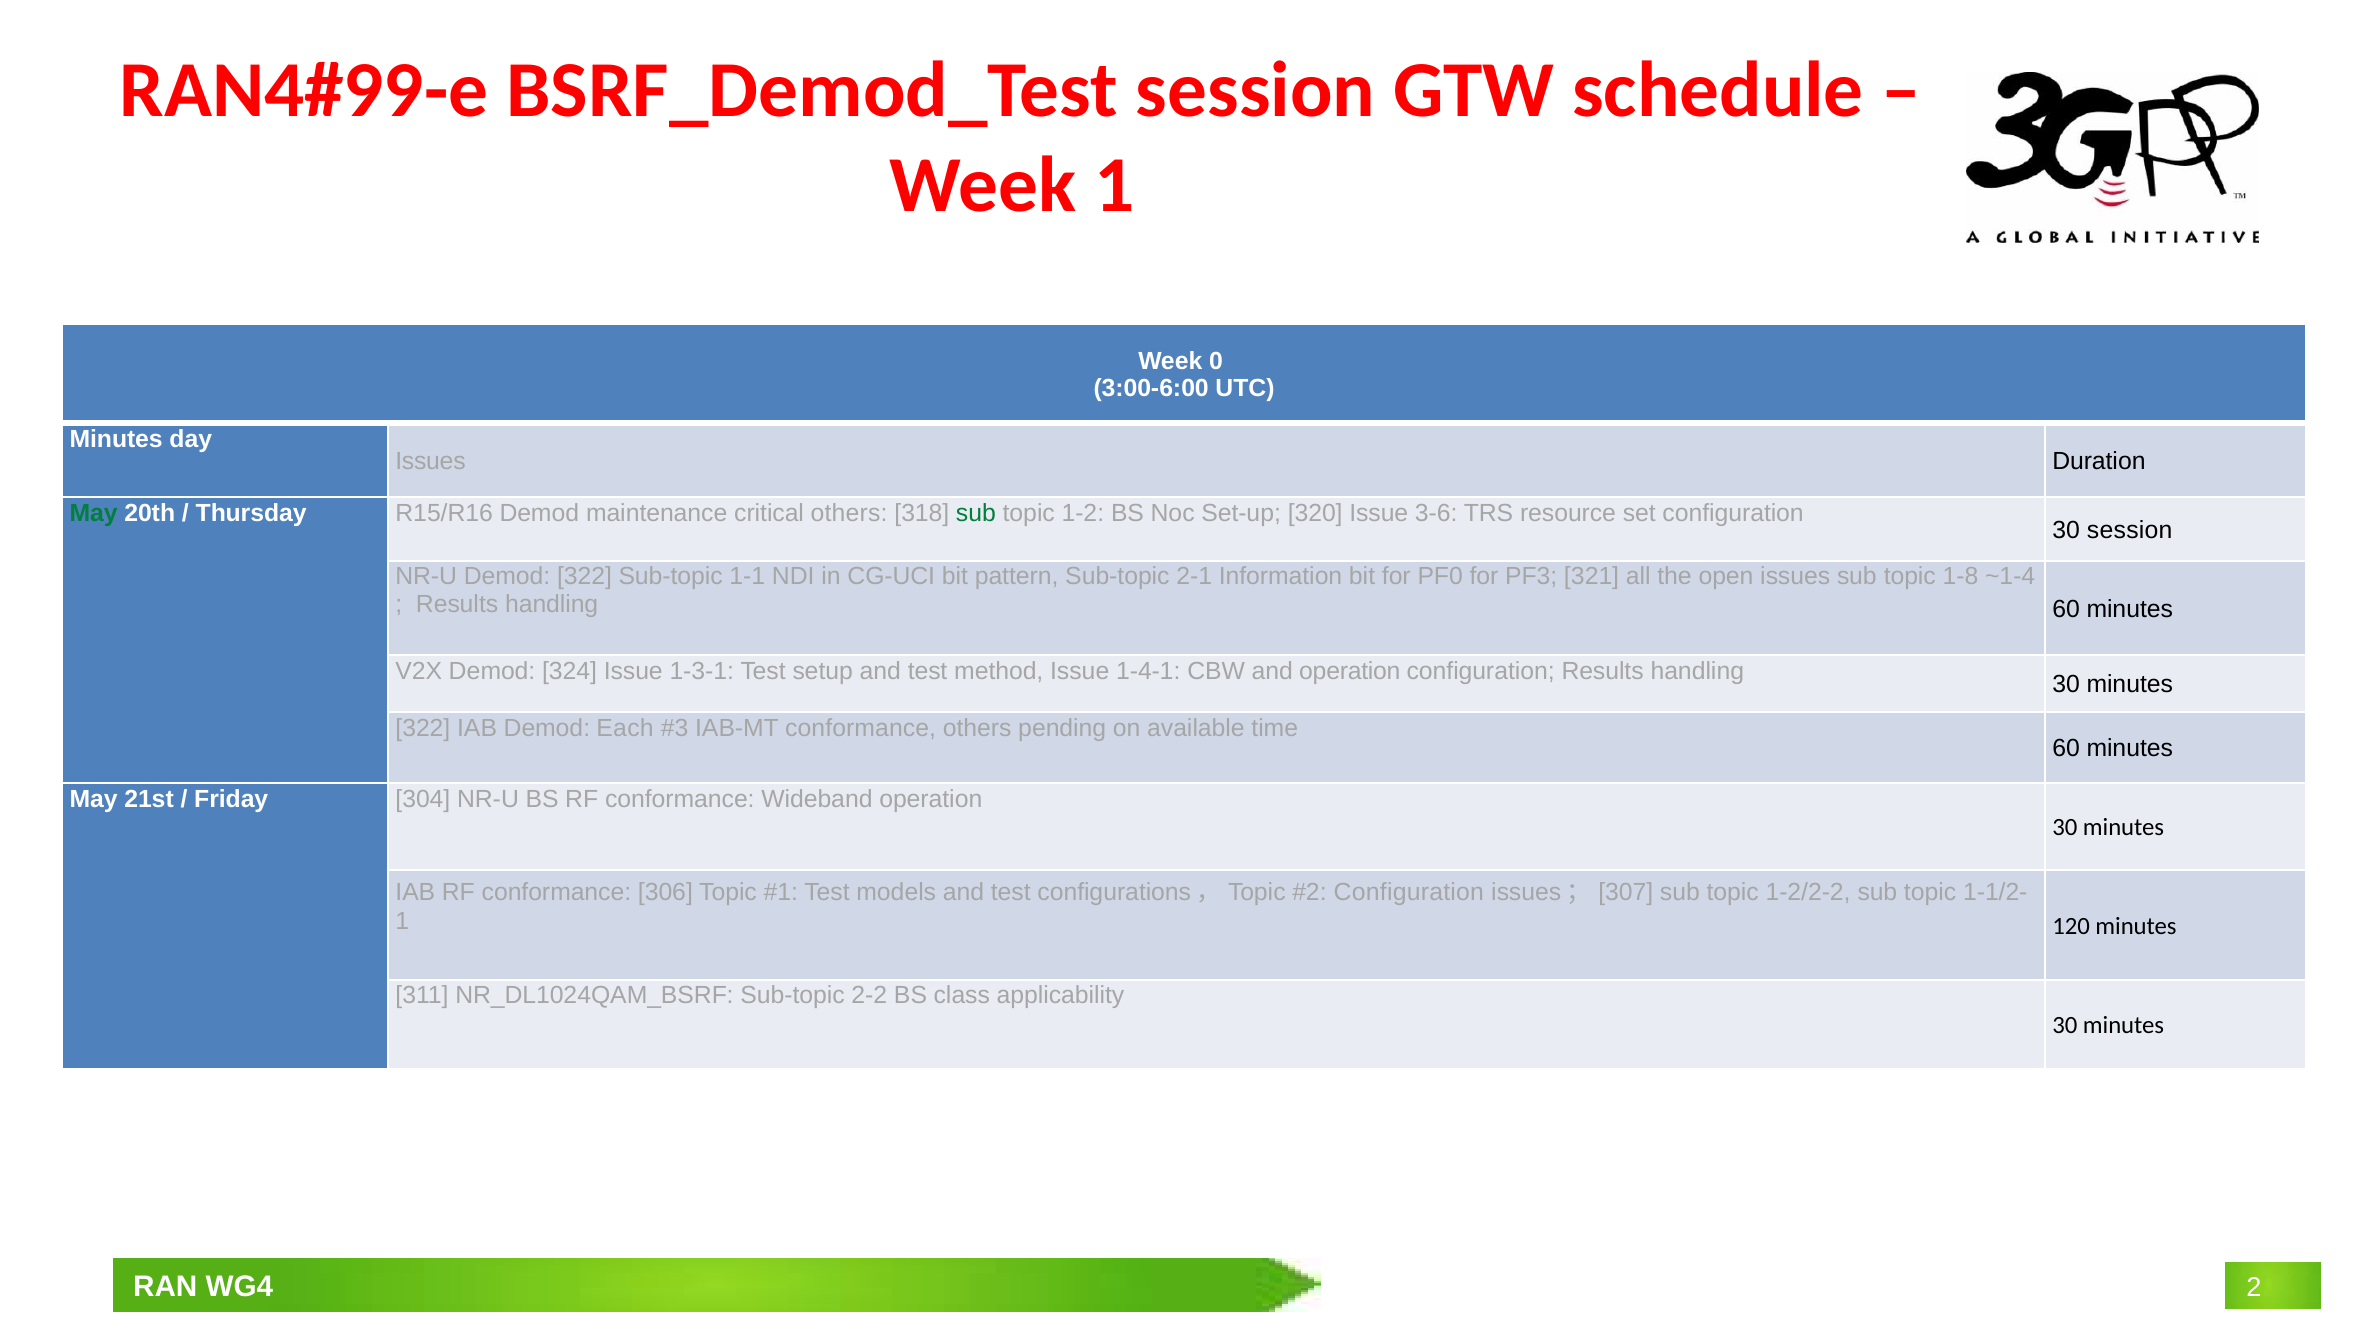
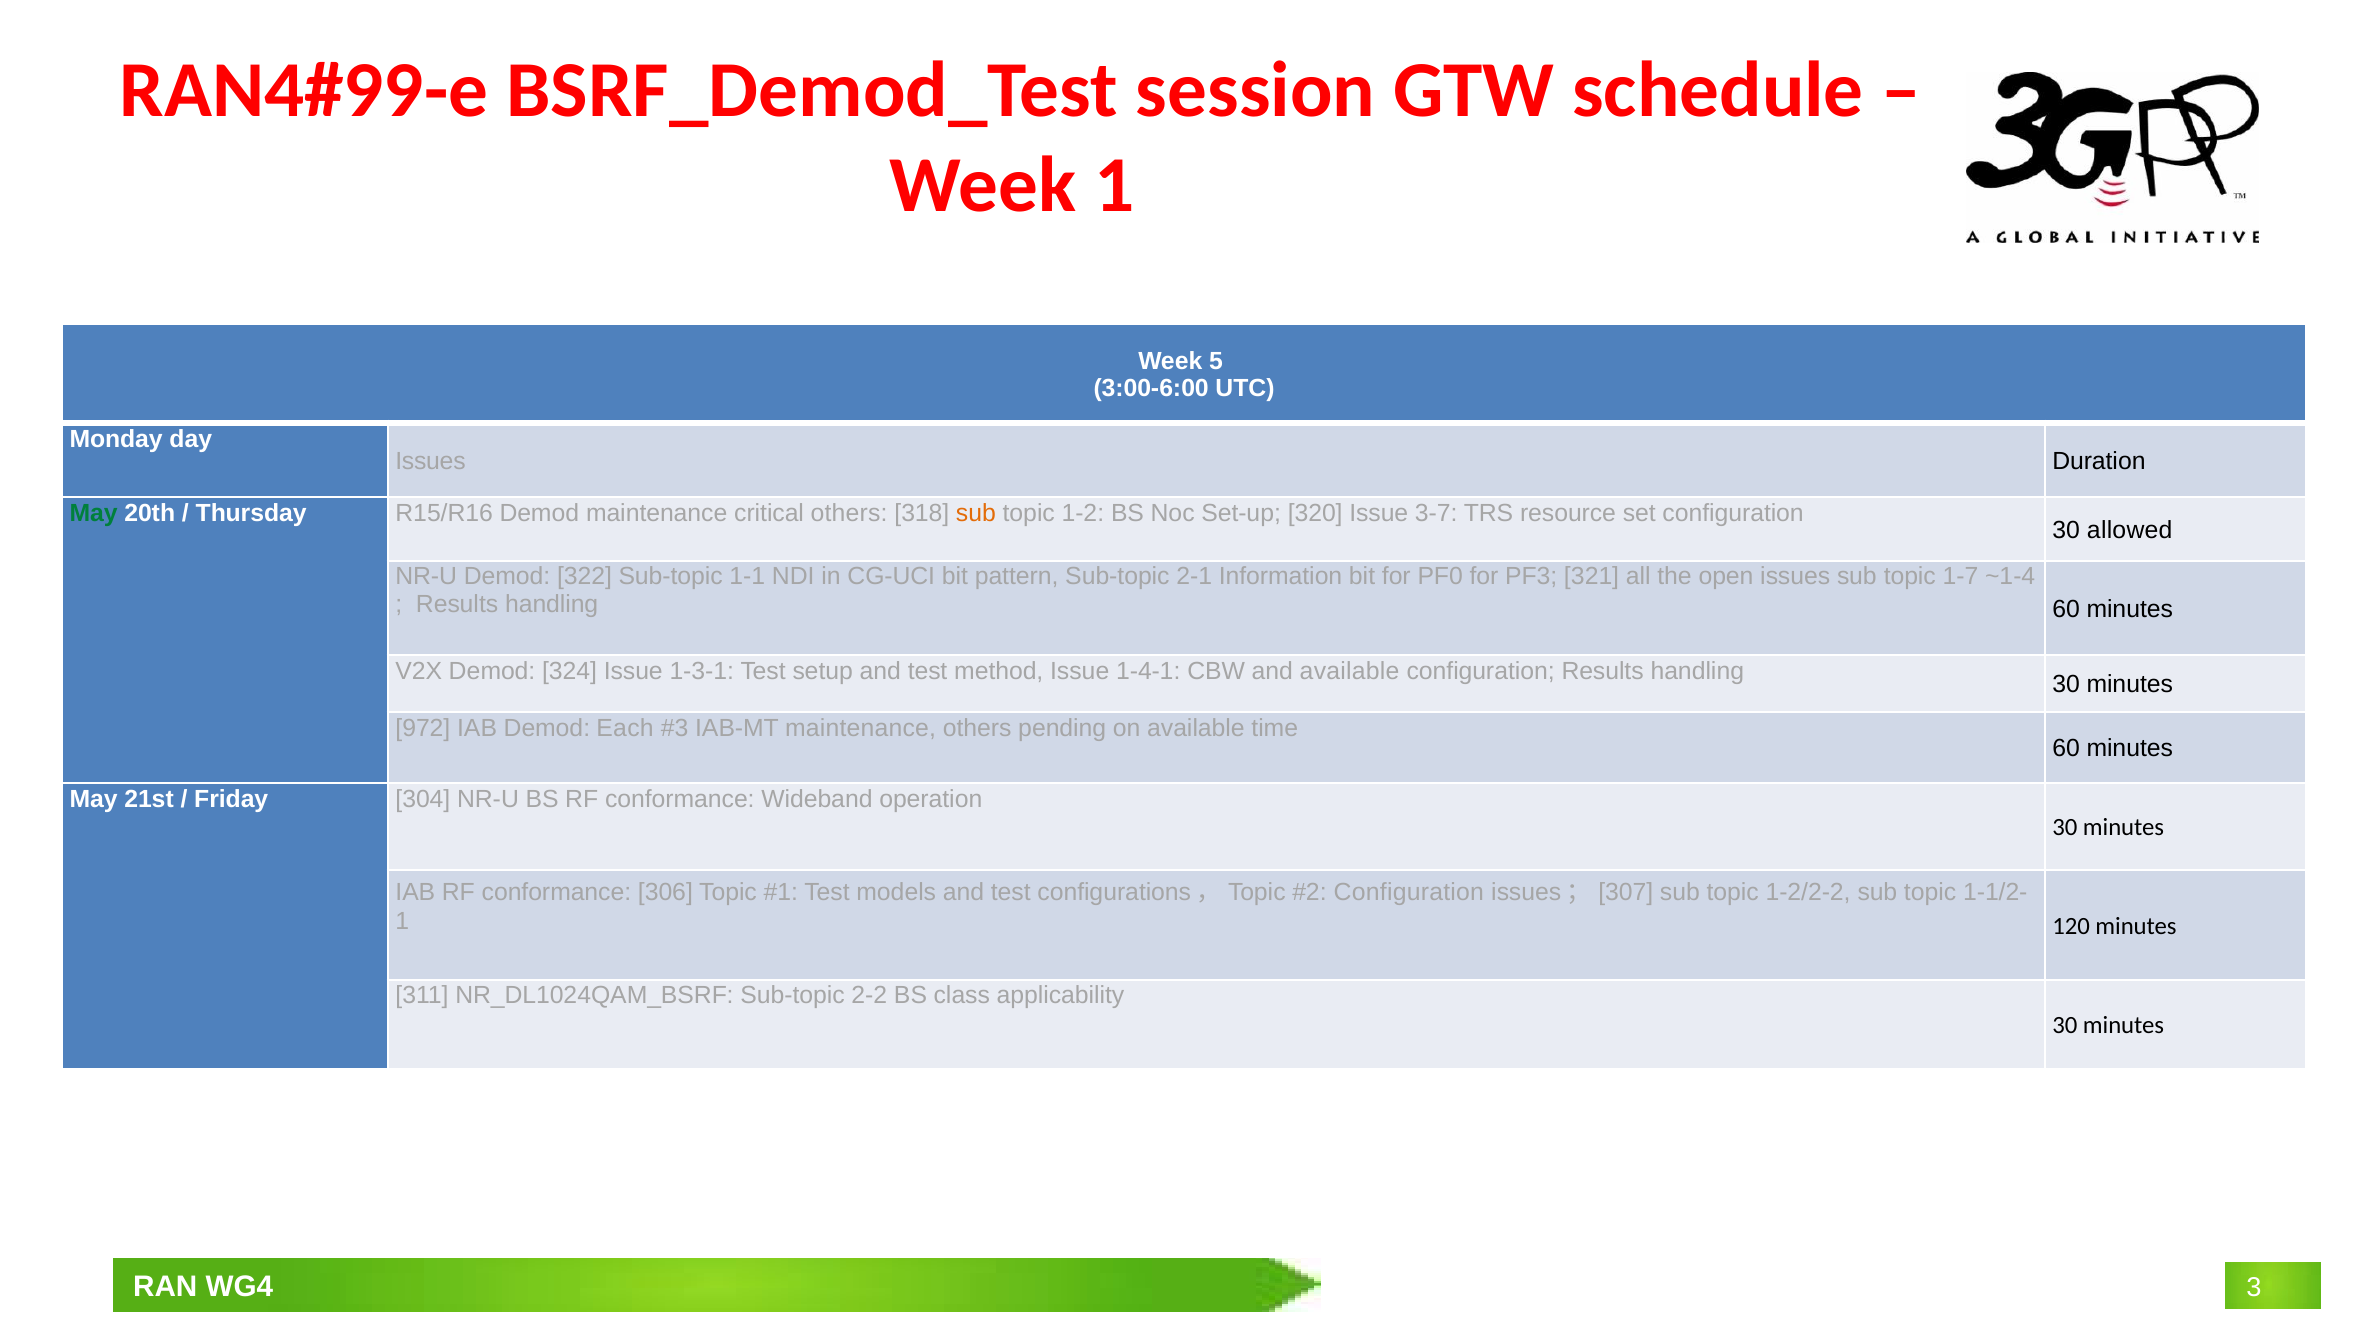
0: 0 -> 5 (1216, 361)
Minutes: Minutes -> Monday (116, 439)
sub colour: green -> orange (976, 513)
3-6: 3-6 -> 3-7 (1436, 513)
30 session: session -> allowed (2130, 530)
1-8: 1-8 -> 1-7 (1960, 577)
and operation: operation -> available (1350, 671)
322: 322 -> 972 (423, 728)
IAB-MT conformance: conformance -> maintenance (861, 728)
2: 2 -> 3 (2254, 1287)
